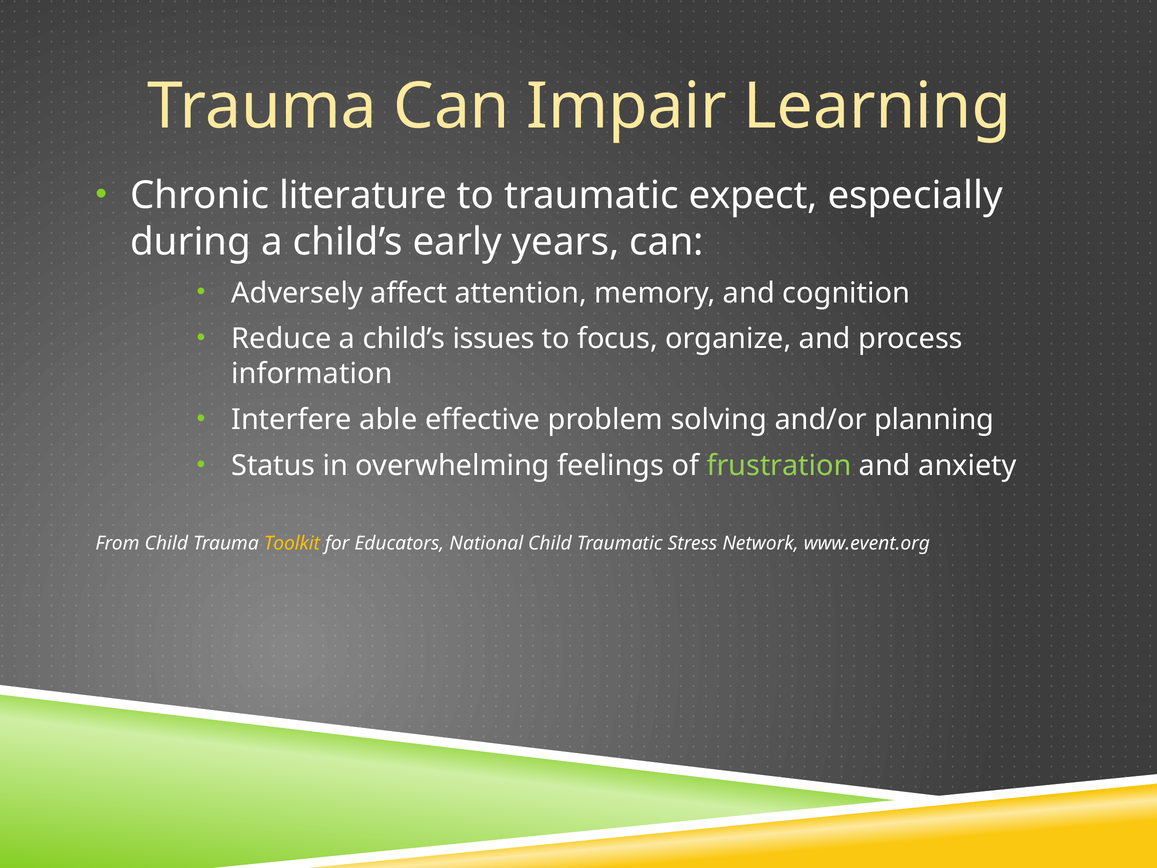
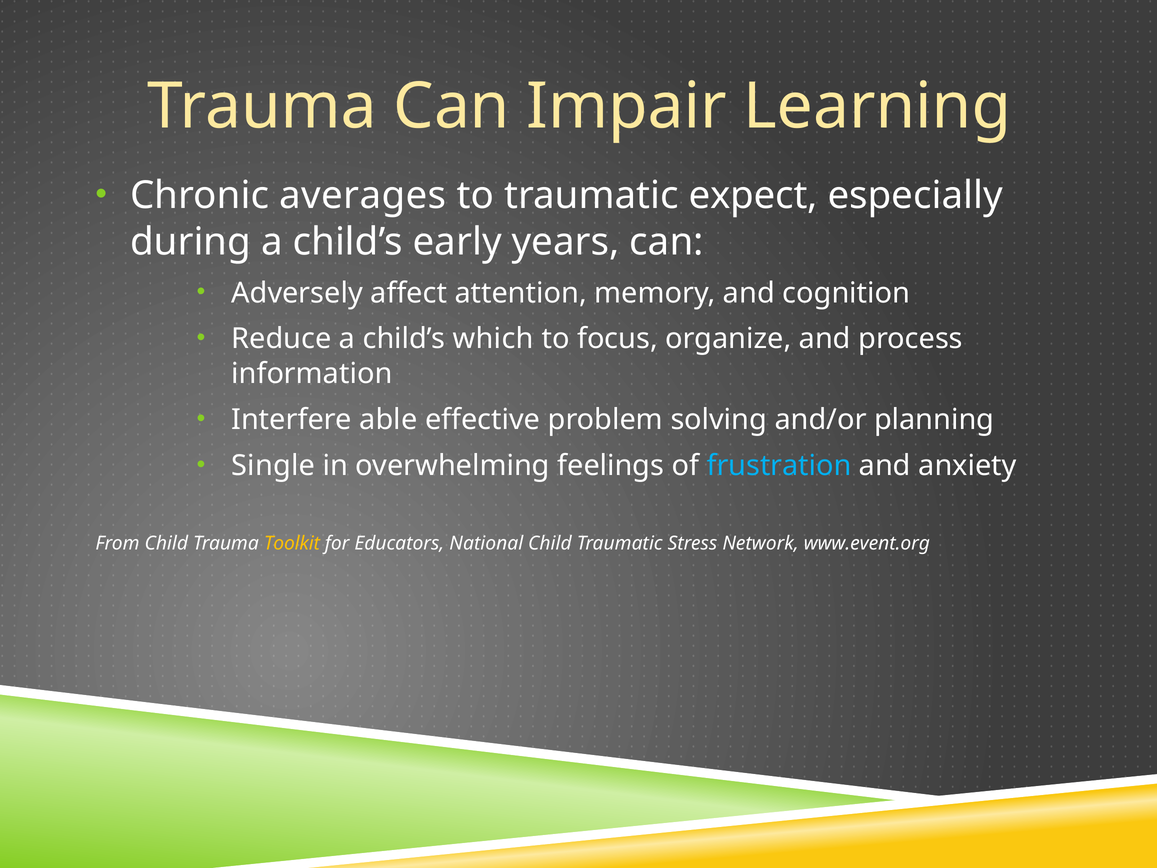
literature: literature -> averages (363, 196)
issues: issues -> which (493, 339)
Status: Status -> Single (273, 465)
frustration colour: light green -> light blue (779, 465)
